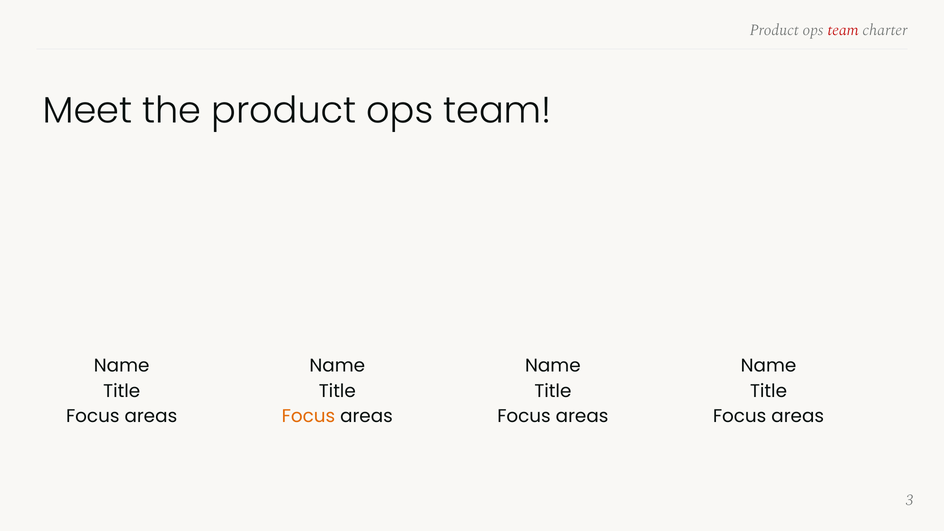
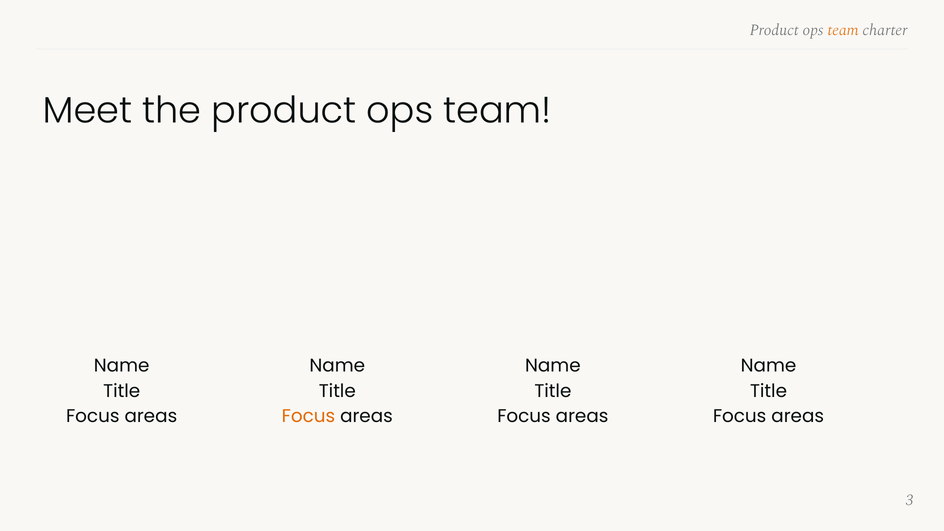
team colour: red -> orange (843, 30)
